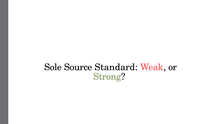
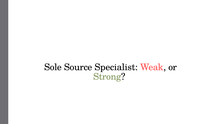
Standard: Standard -> Specialist (116, 67)
